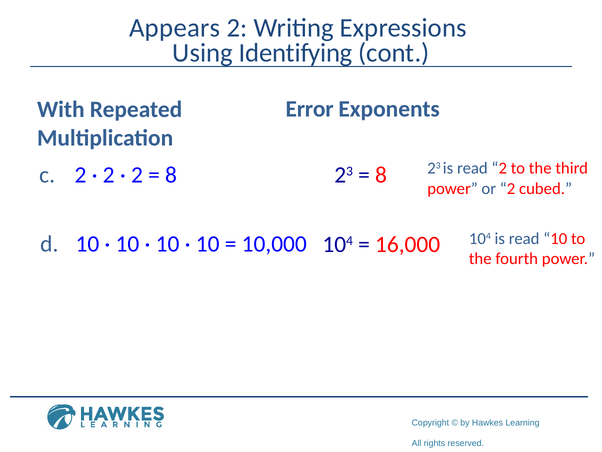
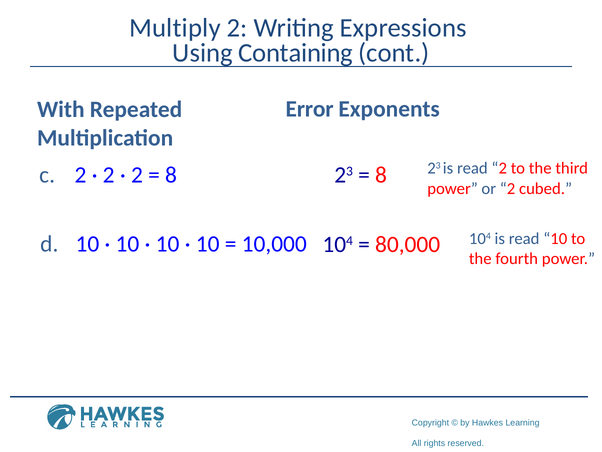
Appears: Appears -> Multiply (175, 28)
Identifying: Identifying -> Containing (296, 53)
16,000: 16,000 -> 80,000 (408, 244)
